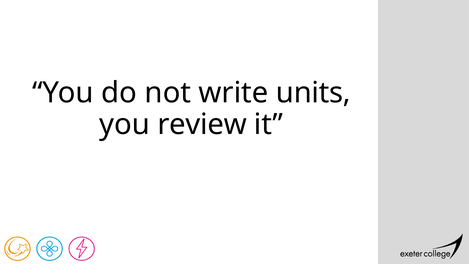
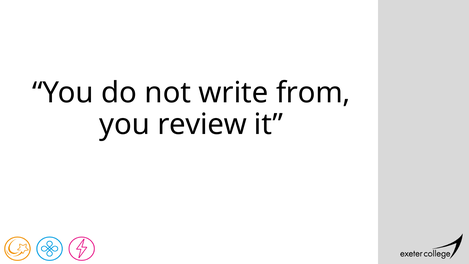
units: units -> from (313, 93)
